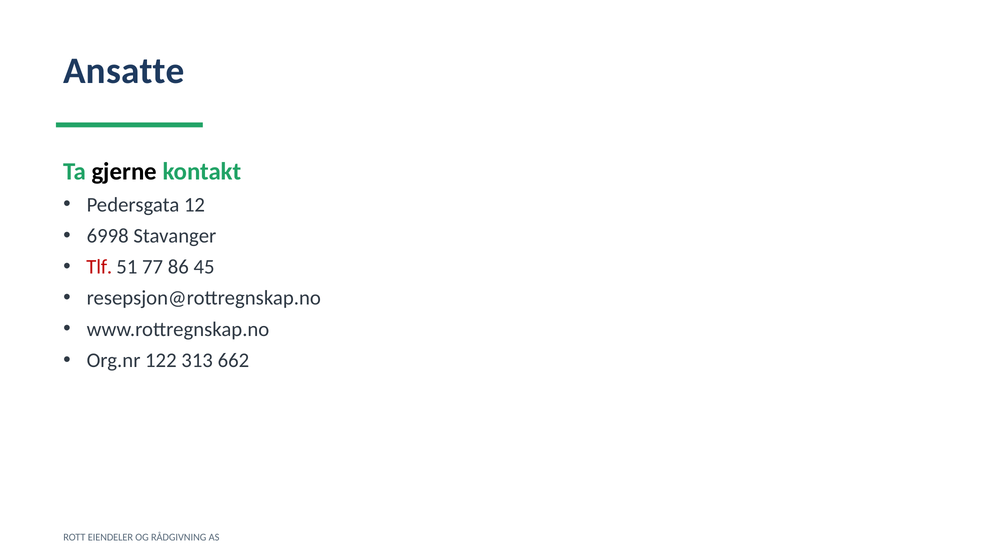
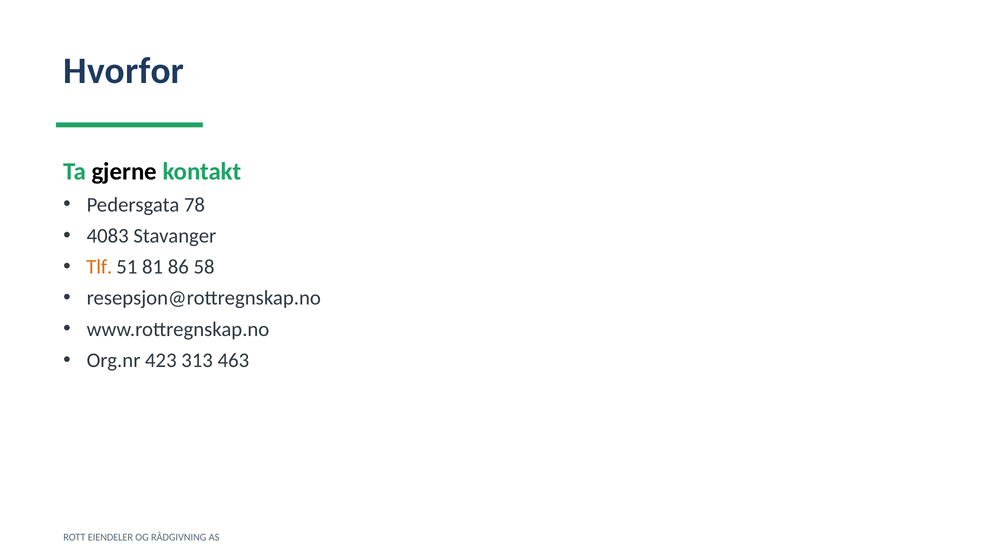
Ansatte: Ansatte -> Hvorfor (124, 71)
12: 12 -> 78 (195, 205)
6998: 6998 -> 4083 (108, 236)
Tlf colour: red -> orange (99, 267)
77: 77 -> 81 (153, 267)
45: 45 -> 58 (204, 267)
122: 122 -> 423 (161, 360)
662: 662 -> 463 (233, 360)
